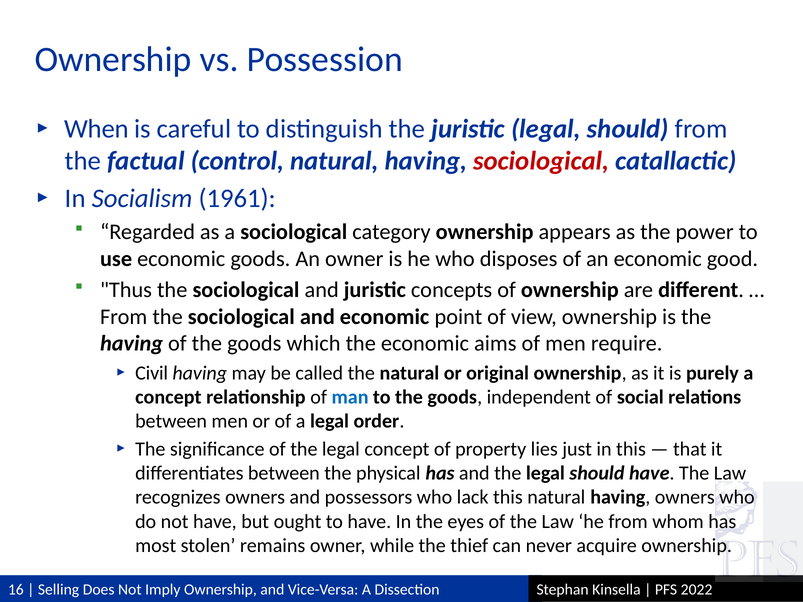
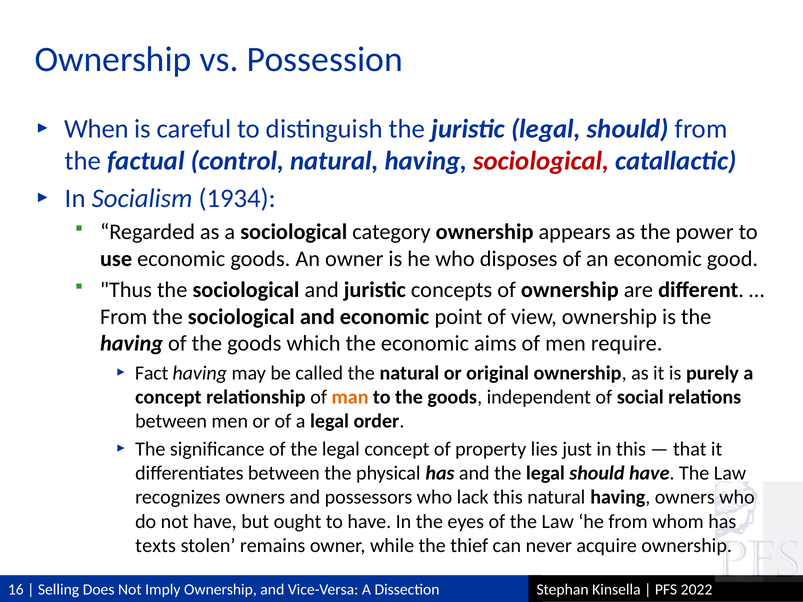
1961: 1961 -> 1934 (237, 199)
Civil: Civil -> Fact (152, 373)
man colour: blue -> orange (350, 397)
most: most -> texts (156, 546)
